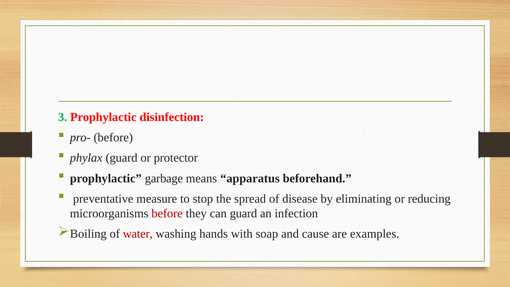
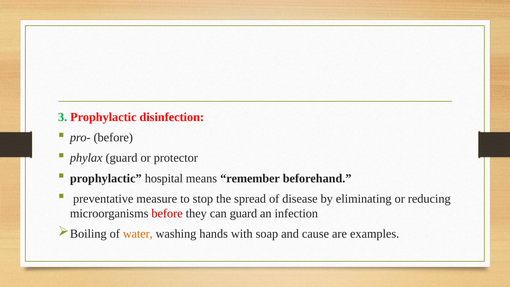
garbage: garbage -> hospital (164, 178)
apparatus: apparatus -> remember (250, 178)
water colour: red -> orange (138, 234)
